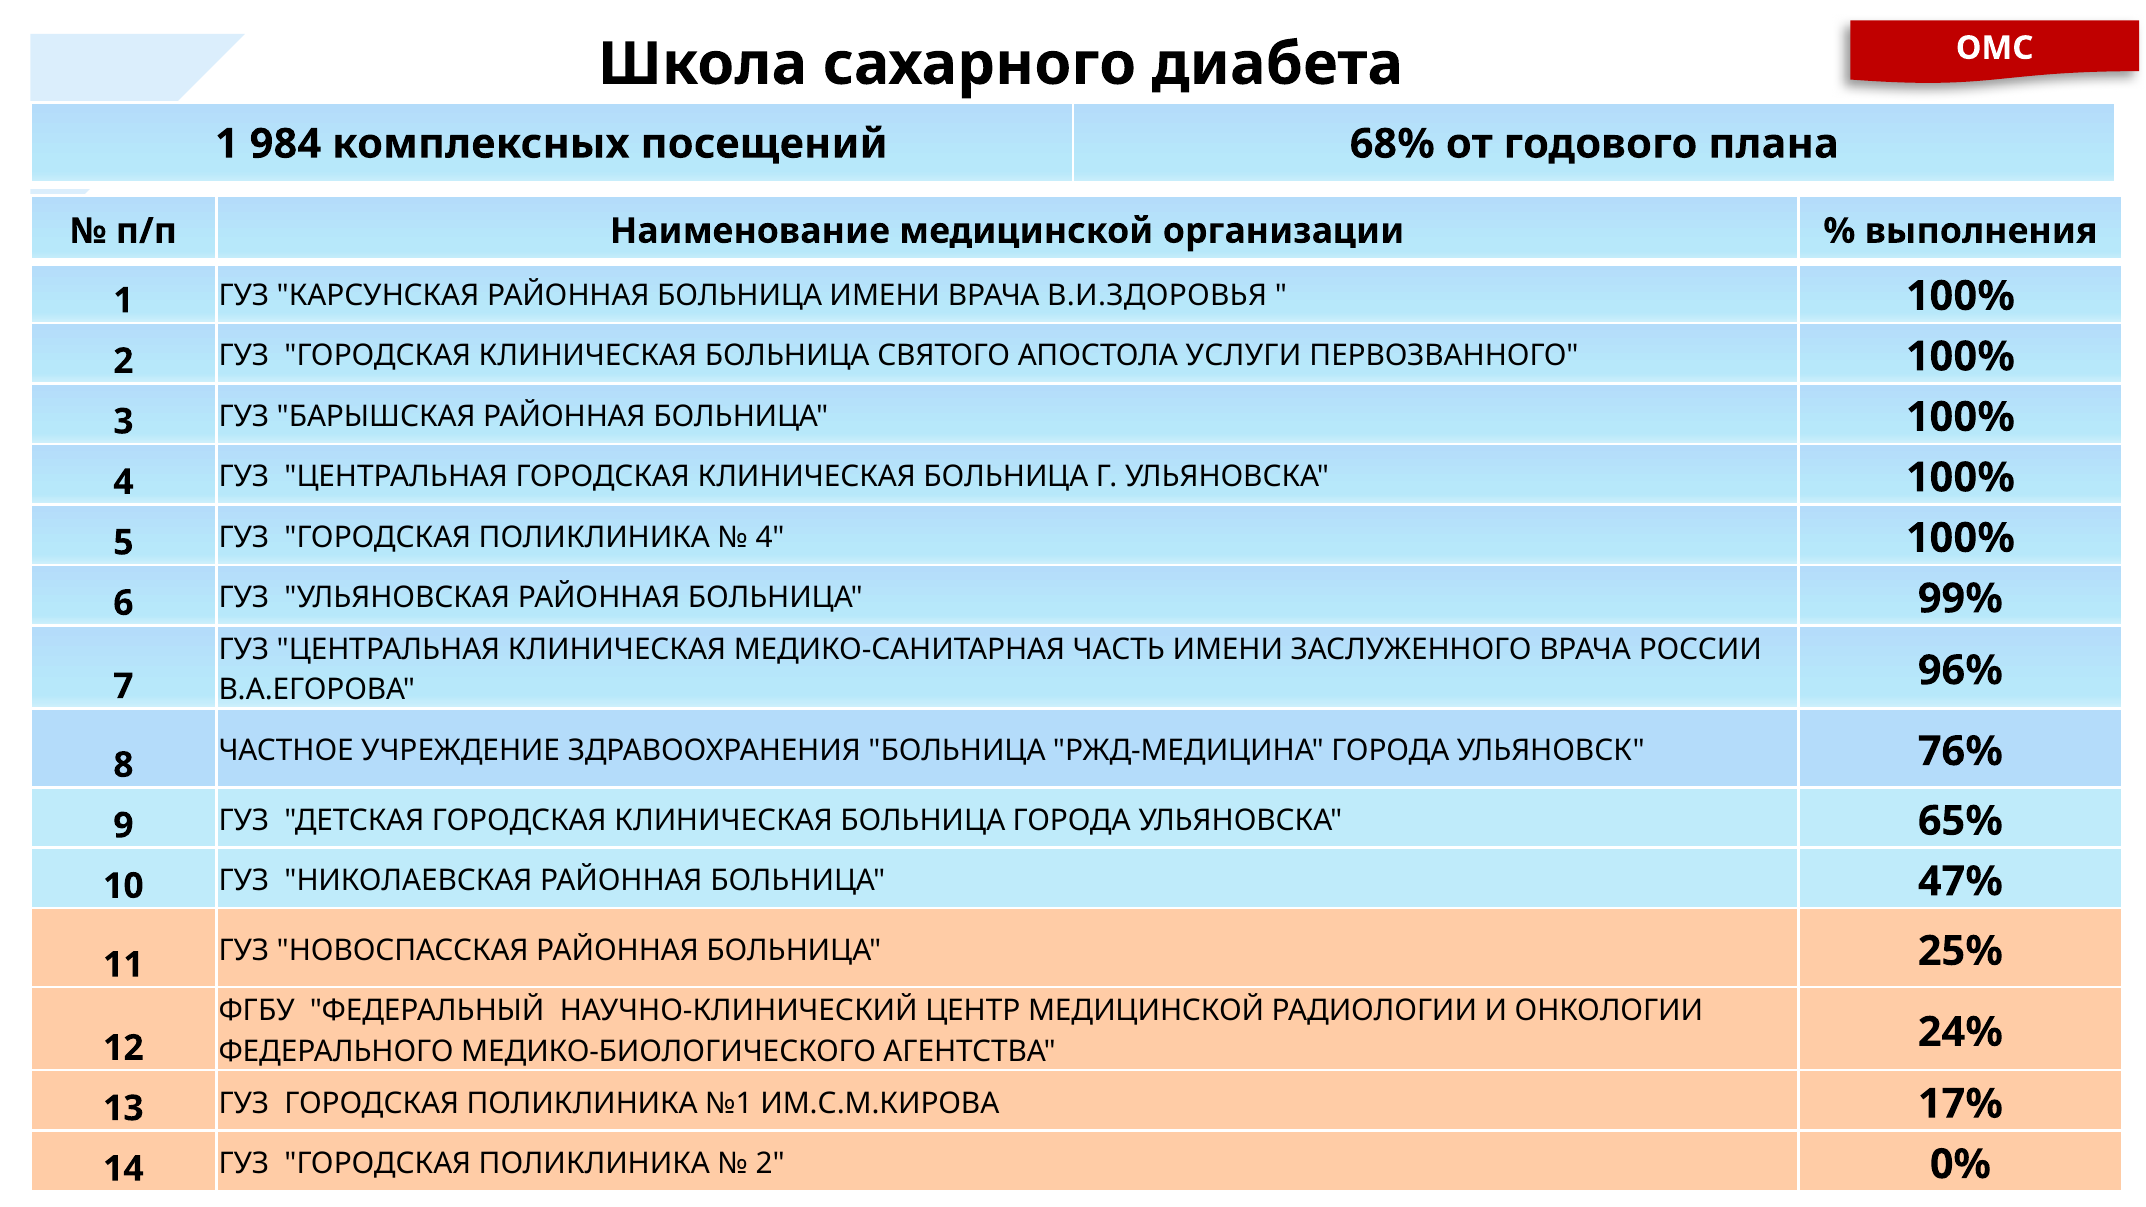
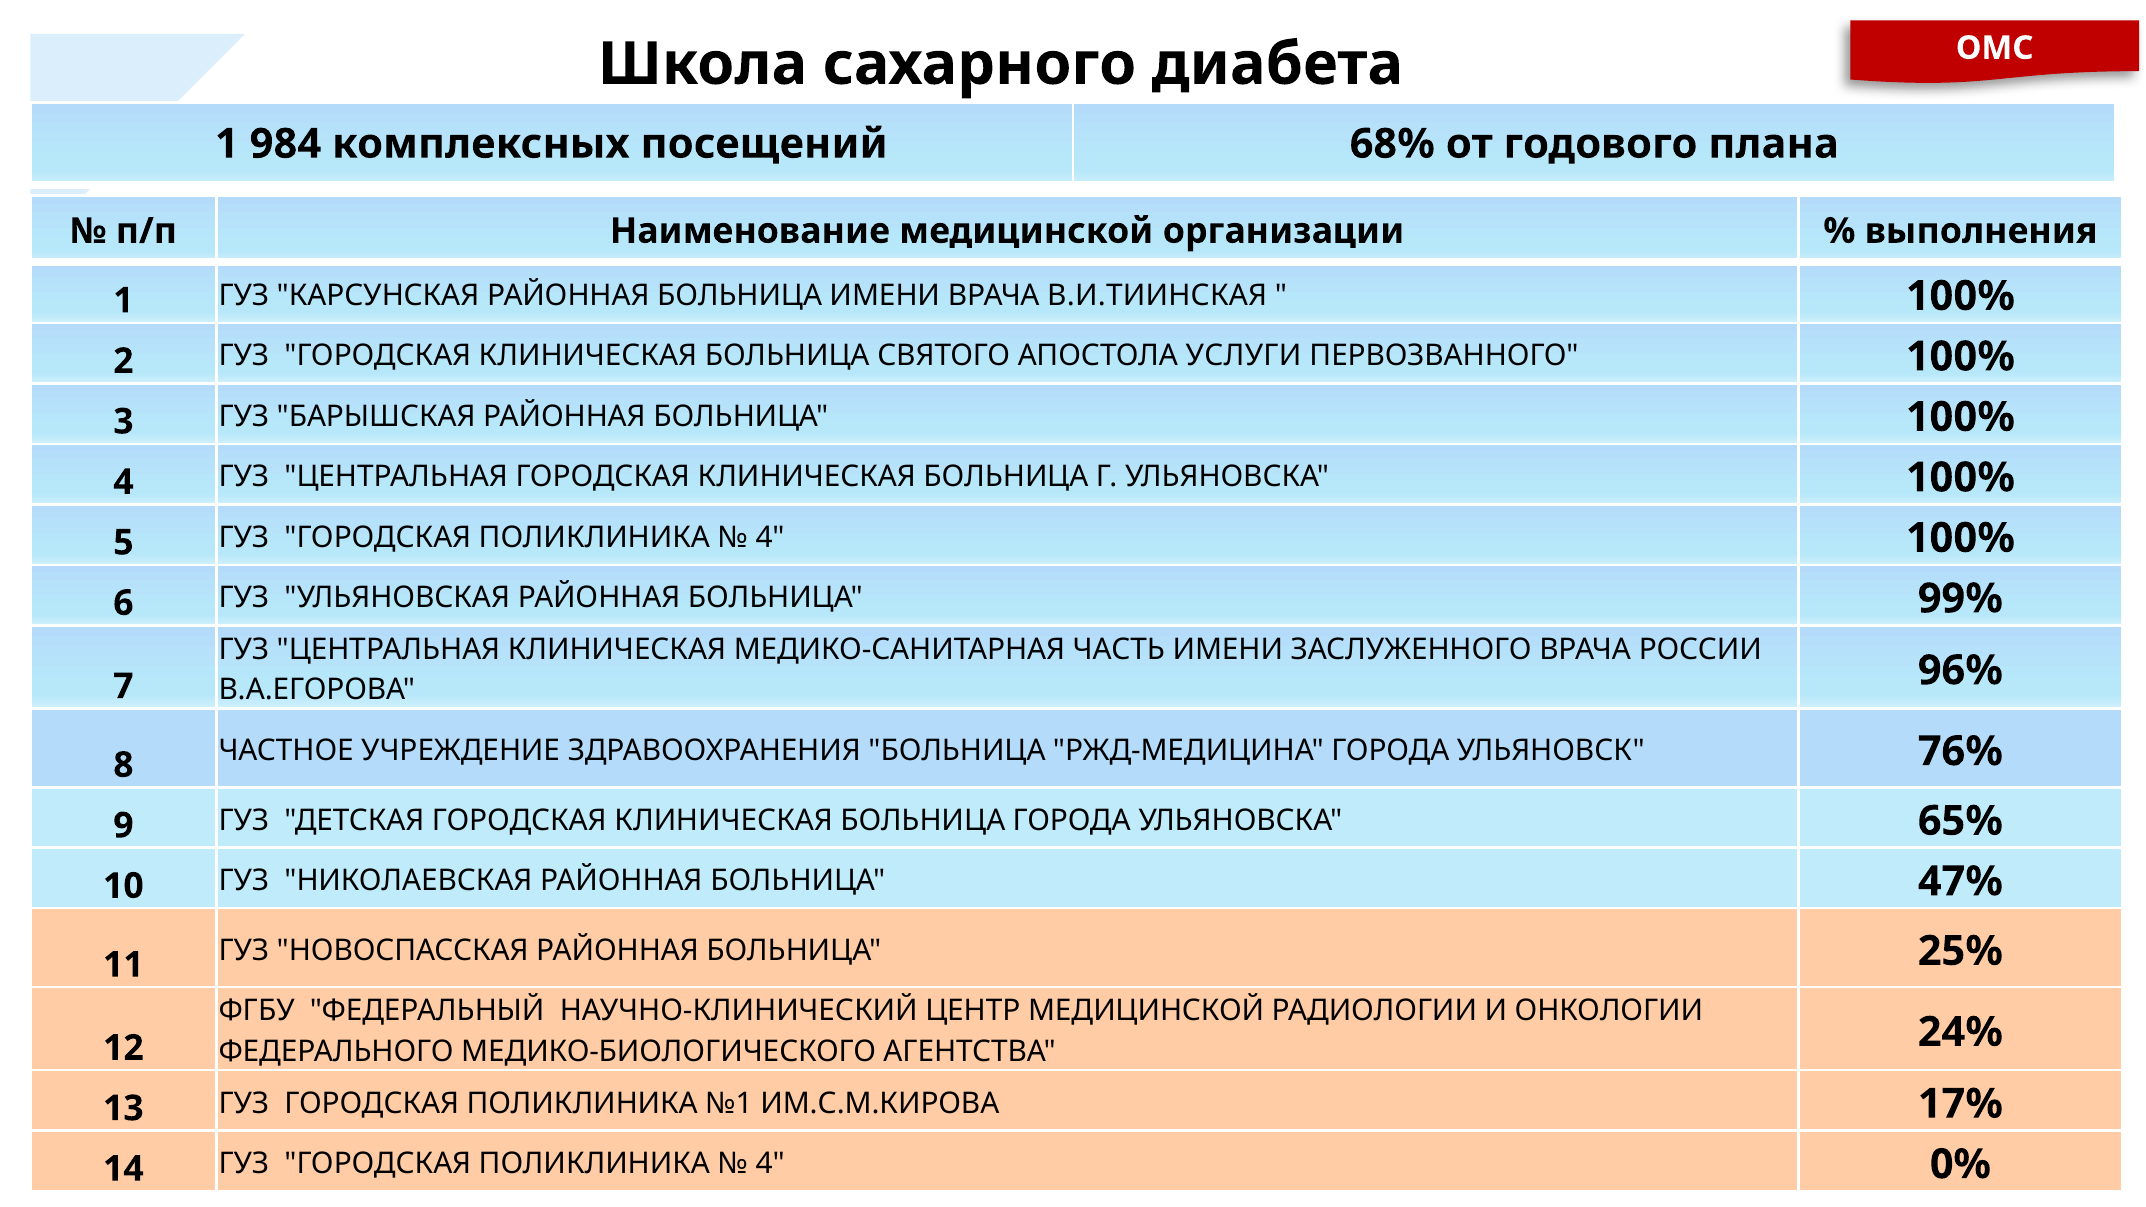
В.И.ЗДОРОВЬЯ: В.И.ЗДОРОВЬЯ -> В.И.ТИИНСКАЯ (1157, 295)
2: 2 -> 4 (770, 1164)
